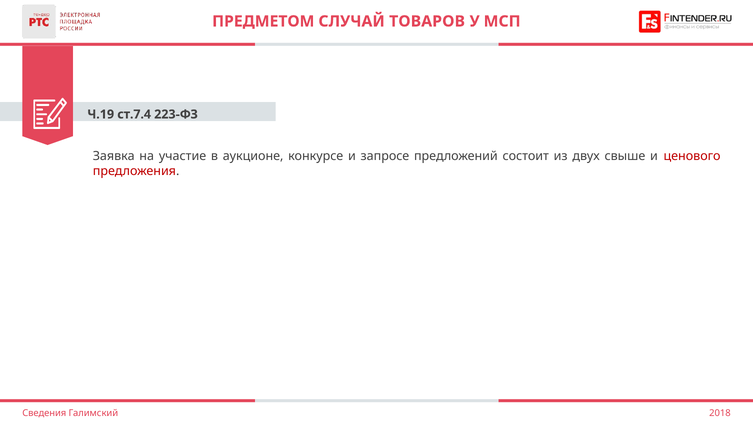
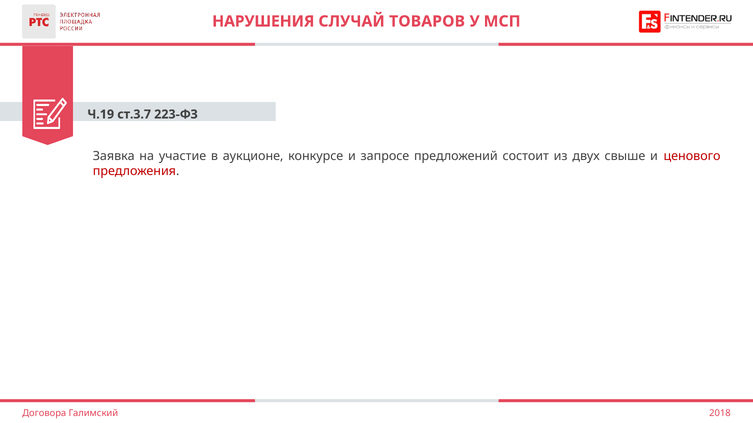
ПРЕДМЕТОМ: ПРЕДМЕТОМ -> НАРУШЕНИЯ (263, 21)
ст.7.4: ст.7.4 -> ст.3.7 (134, 114)
Сведения: Сведения -> Договора (44, 414)
